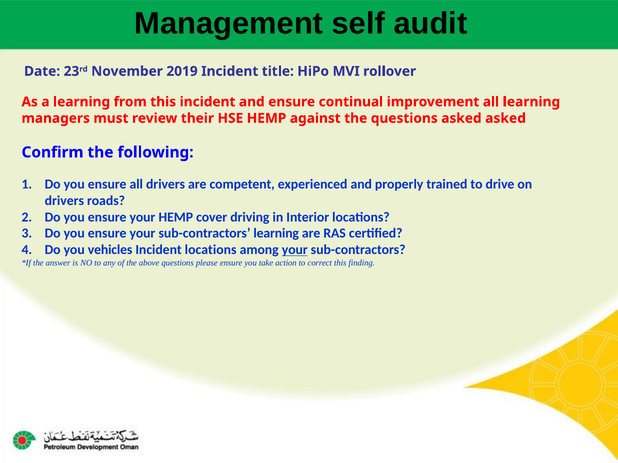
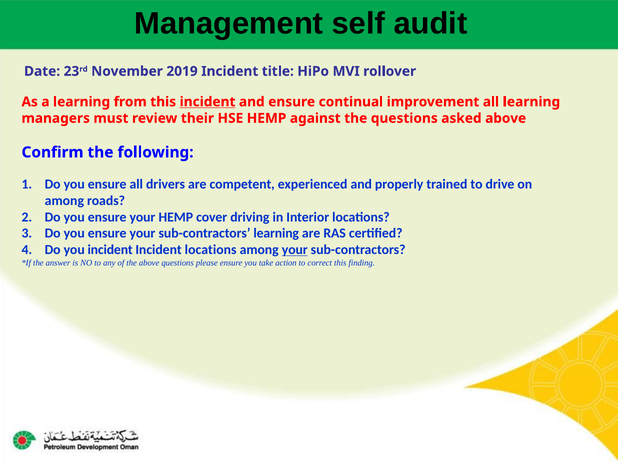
incident underline: none -> present (208, 102)
asked asked: asked -> above (506, 118)
drivers: drivers -> among (64, 201)
you vehicles: vehicles -> incident (110, 250)
